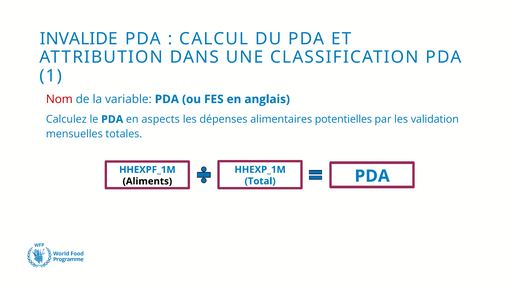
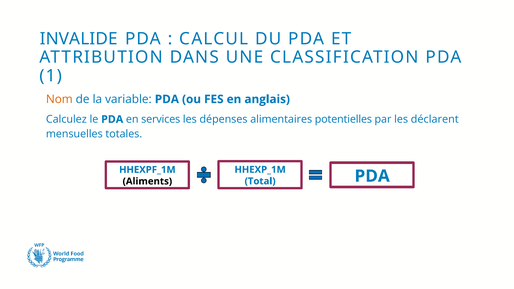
Nom colour: red -> orange (59, 99)
aspects: aspects -> services (161, 119)
validation: validation -> déclarent (435, 119)
